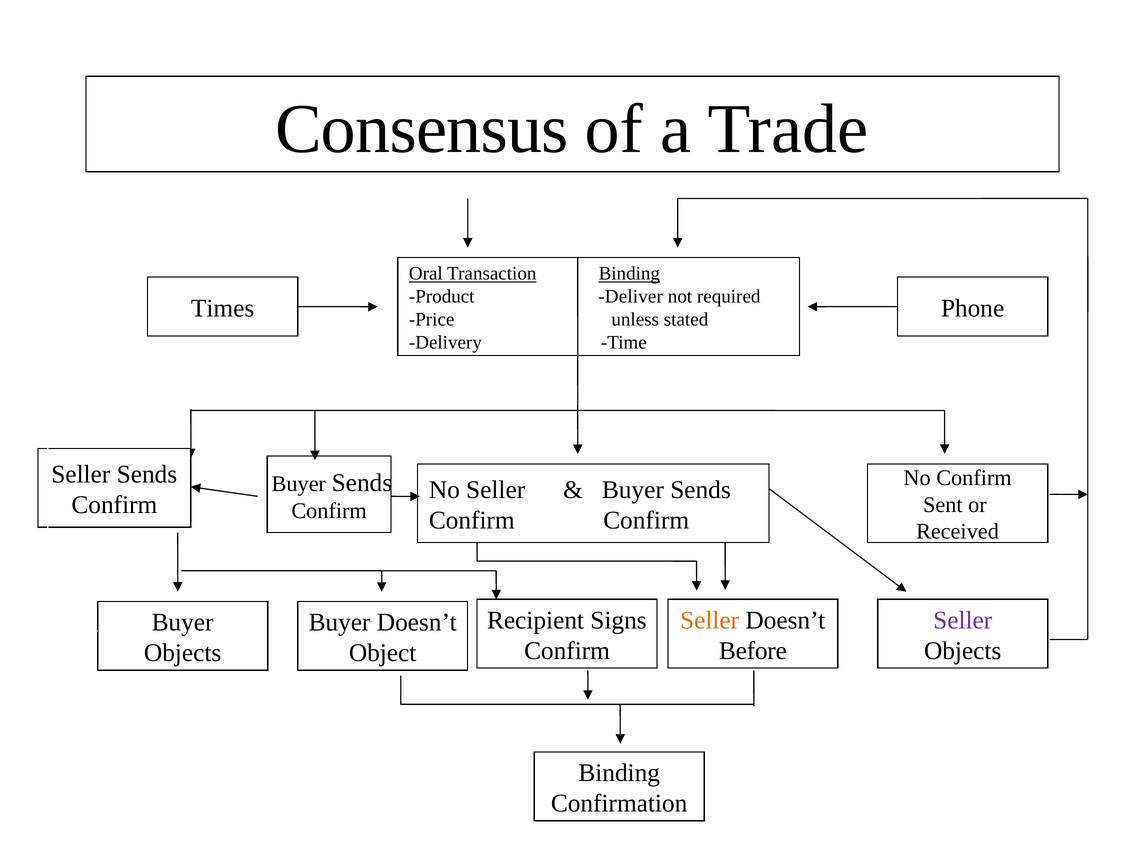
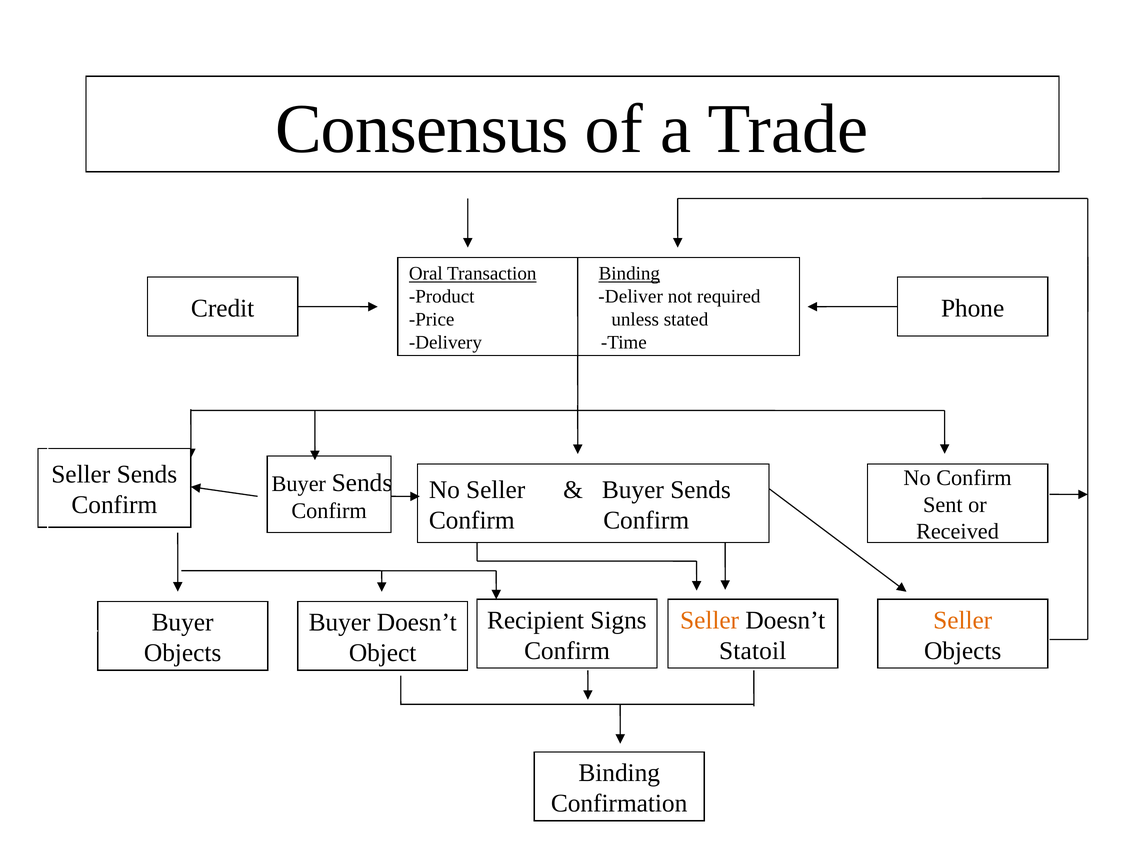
Times: Times -> Credit (223, 308)
Seller colour: purple -> orange (963, 620)
Before: Before -> Statoil (753, 651)
